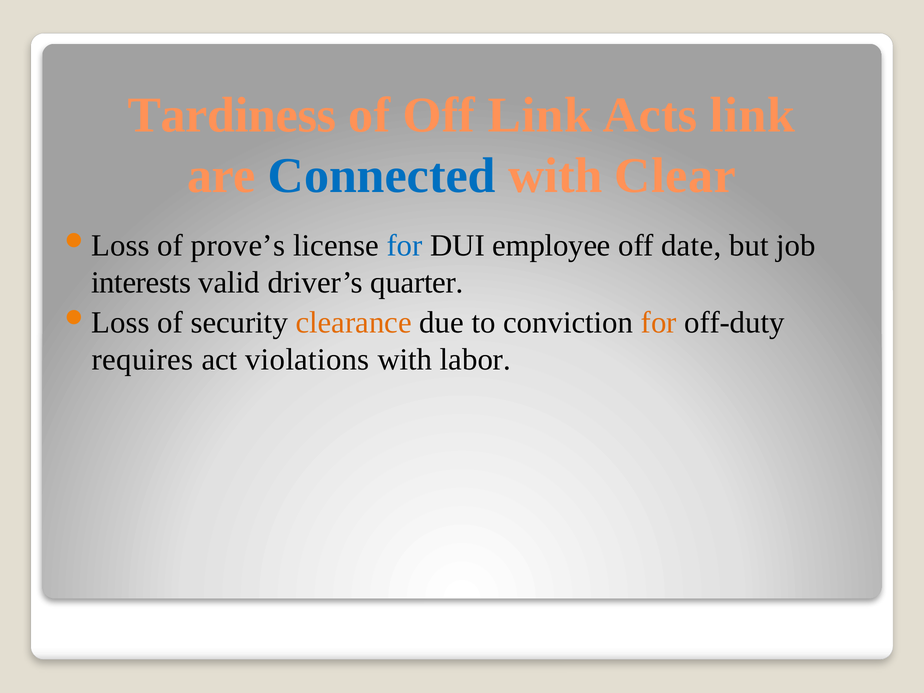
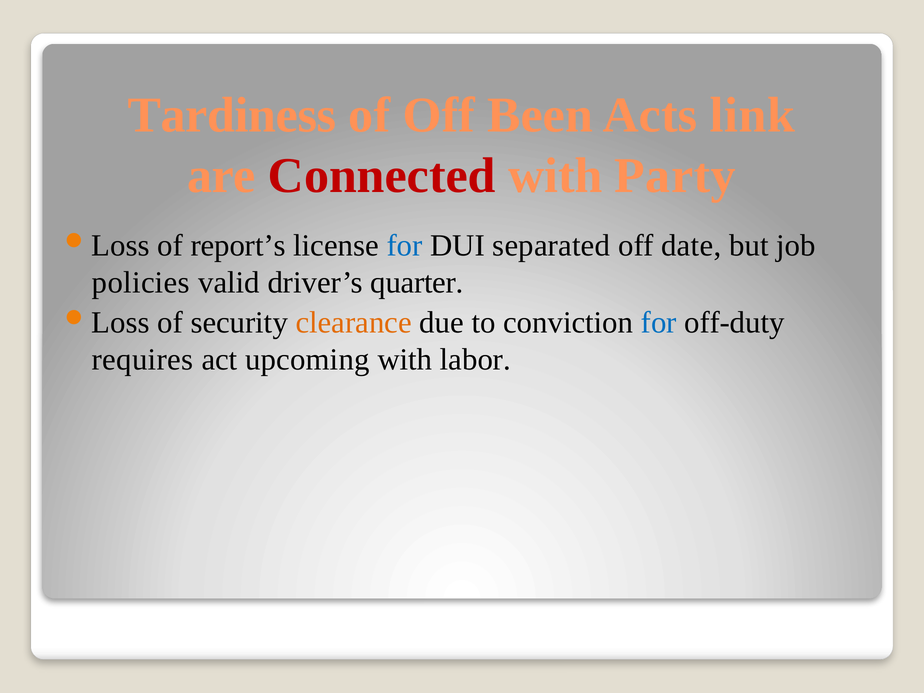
Off Link: Link -> Been (540, 115)
Connected colour: blue -> red (382, 176)
Clear: Clear -> Party (675, 176)
prove’s: prove’s -> report’s (238, 245)
employee: employee -> separated (551, 245)
interests: interests -> policies (141, 282)
for colour: orange -> blue (659, 323)
violations: violations -> upcoming (307, 360)
